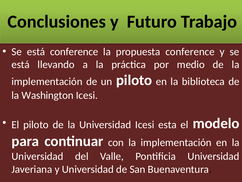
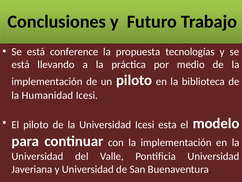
propuesta conference: conference -> tecnologías (190, 52)
Washington: Washington -> Humanidad (47, 95)
